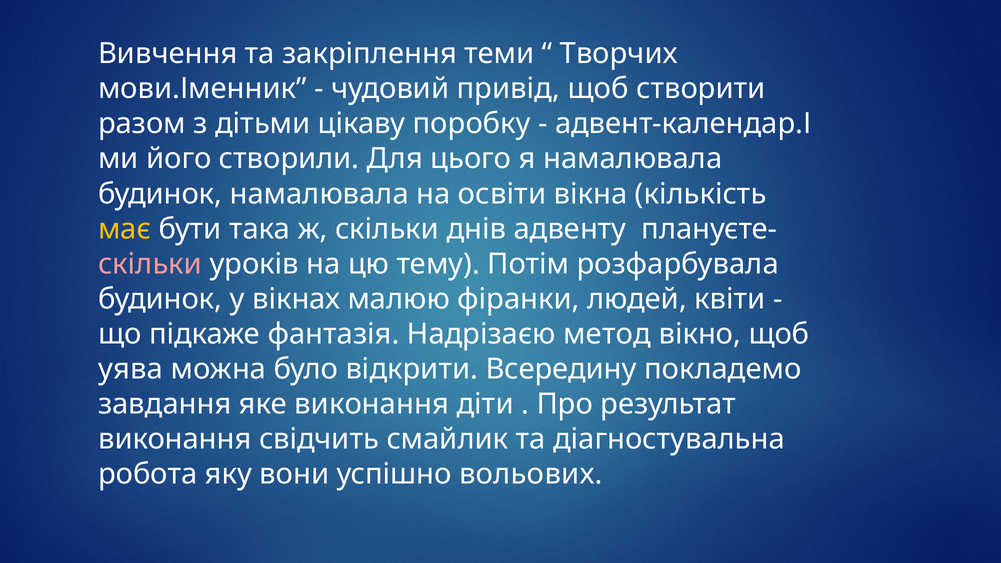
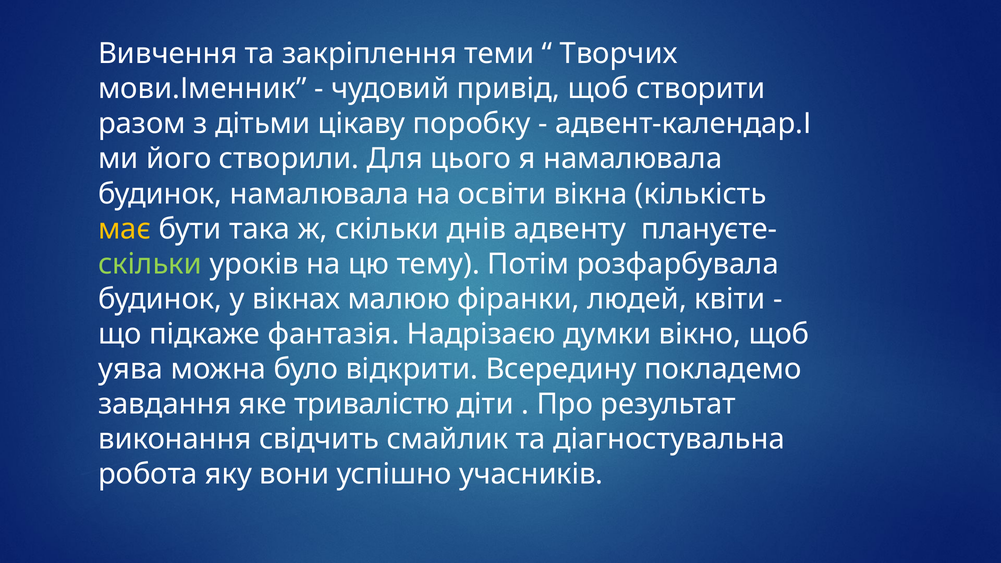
скільки colour: pink -> light green (150, 264)
метод: метод -> думки (607, 334)
яке виконання: виконання -> тривалістю (372, 404)
вольових: вольових -> учасників (531, 474)
